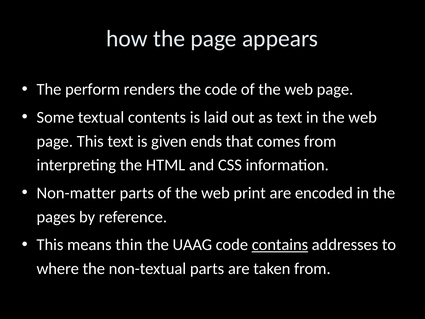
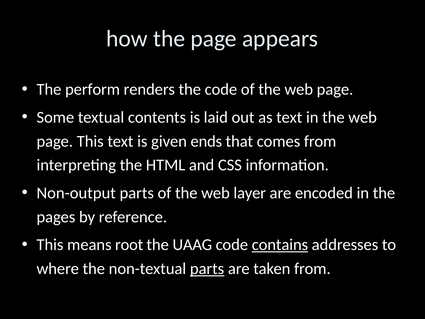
Non-matter: Non-matter -> Non-output (76, 193)
print: print -> layer (250, 193)
thin: thin -> root (129, 245)
parts underline: none -> present (207, 268)
